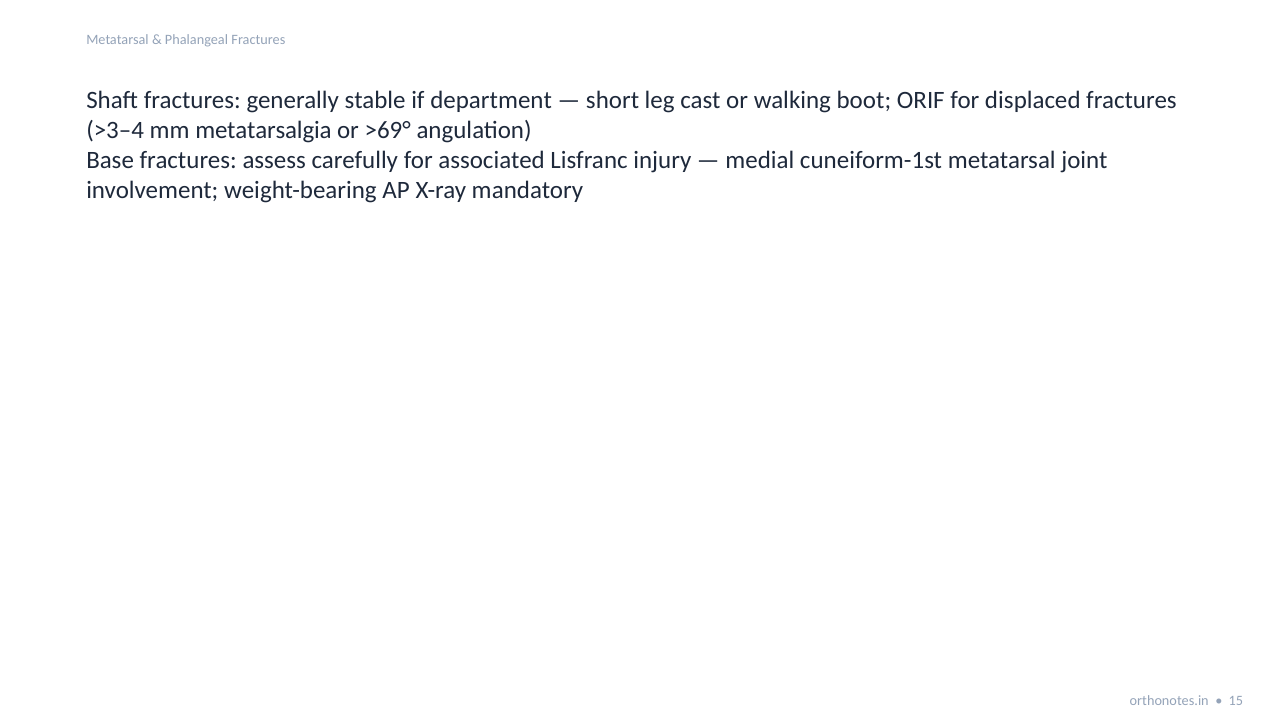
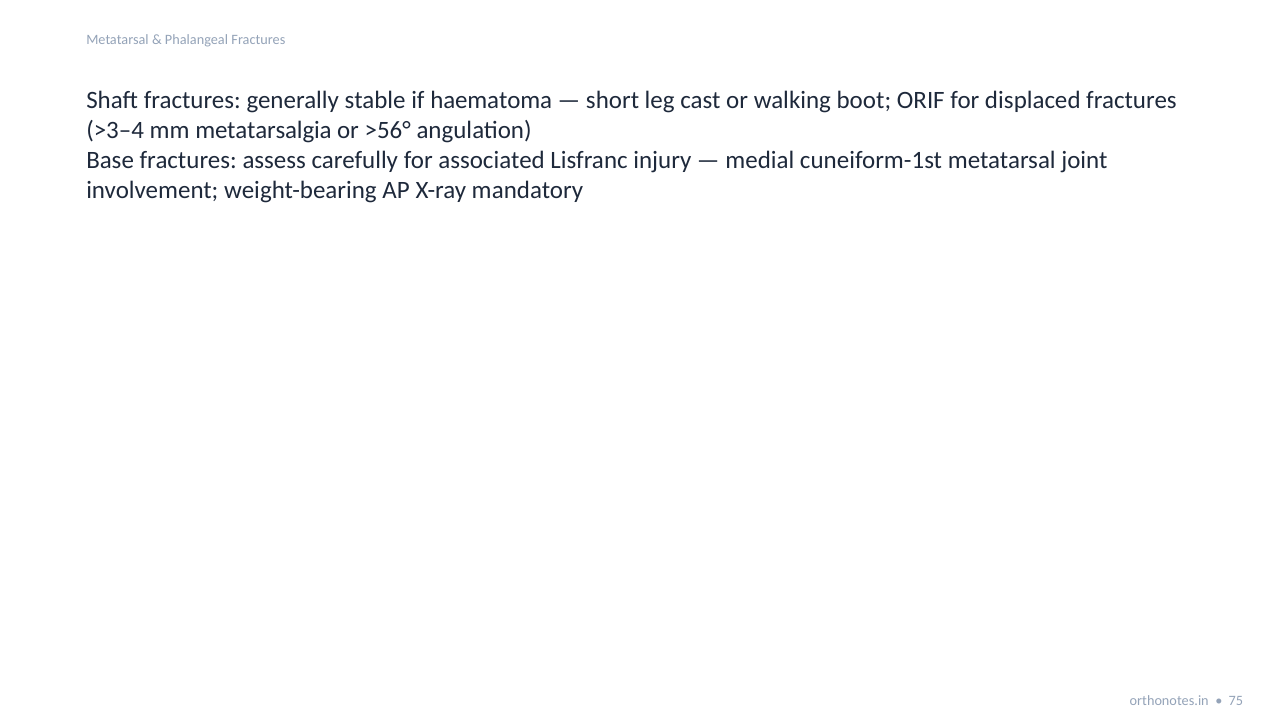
department: department -> haematoma (491, 101)
>69°: >69° -> >56° (388, 131)
15: 15 -> 75 (1236, 700)
